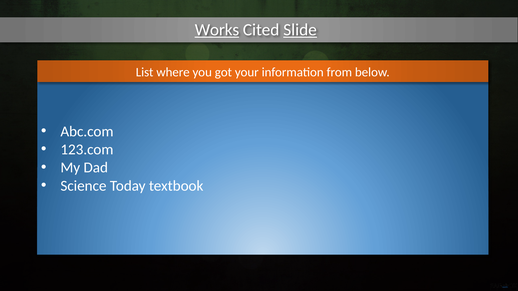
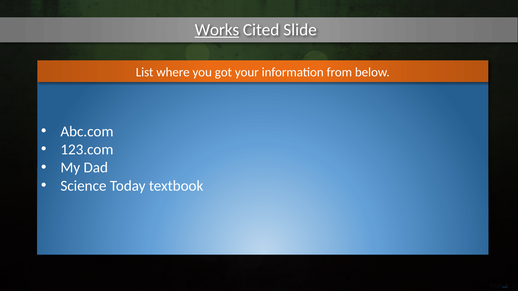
Slide underline: present -> none (300, 30)
